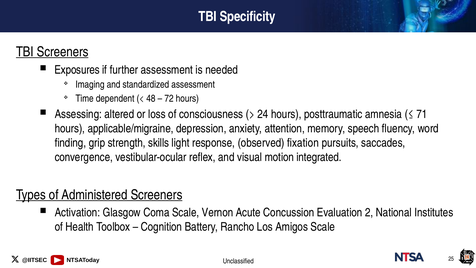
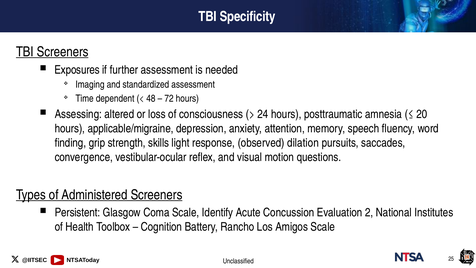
71: 71 -> 20 (422, 114)
fixation: fixation -> dilation (303, 143)
integrated: integrated -> questions (319, 157)
Activation: Activation -> Persistent (77, 213)
Vernon: Vernon -> Identify (218, 213)
